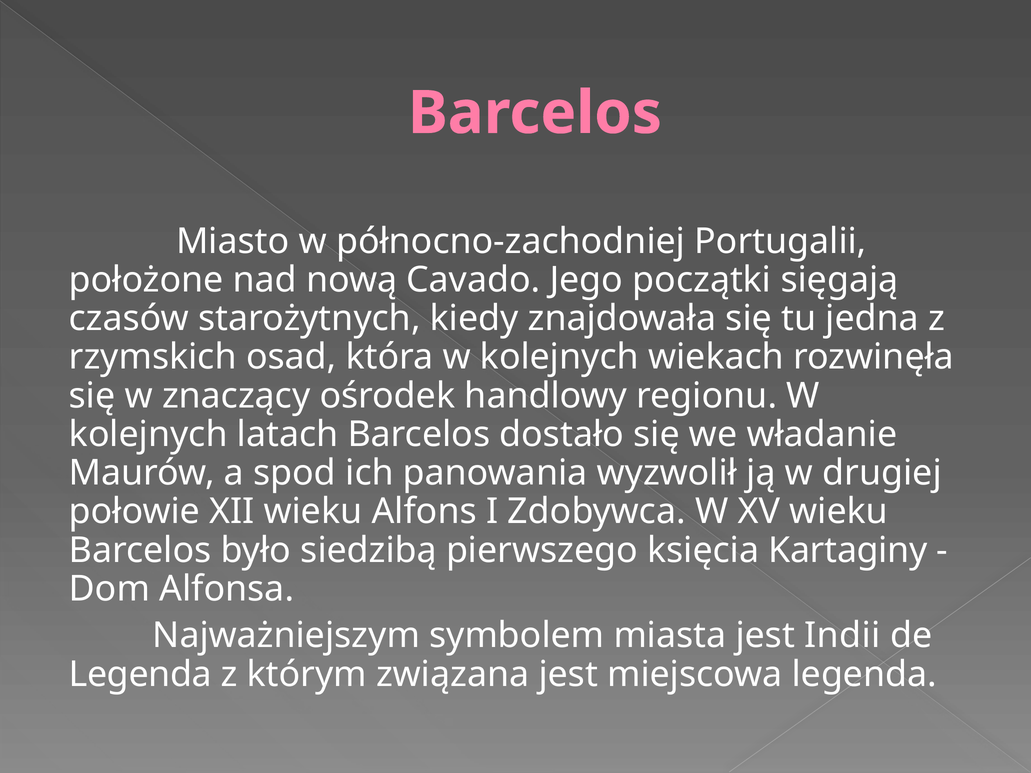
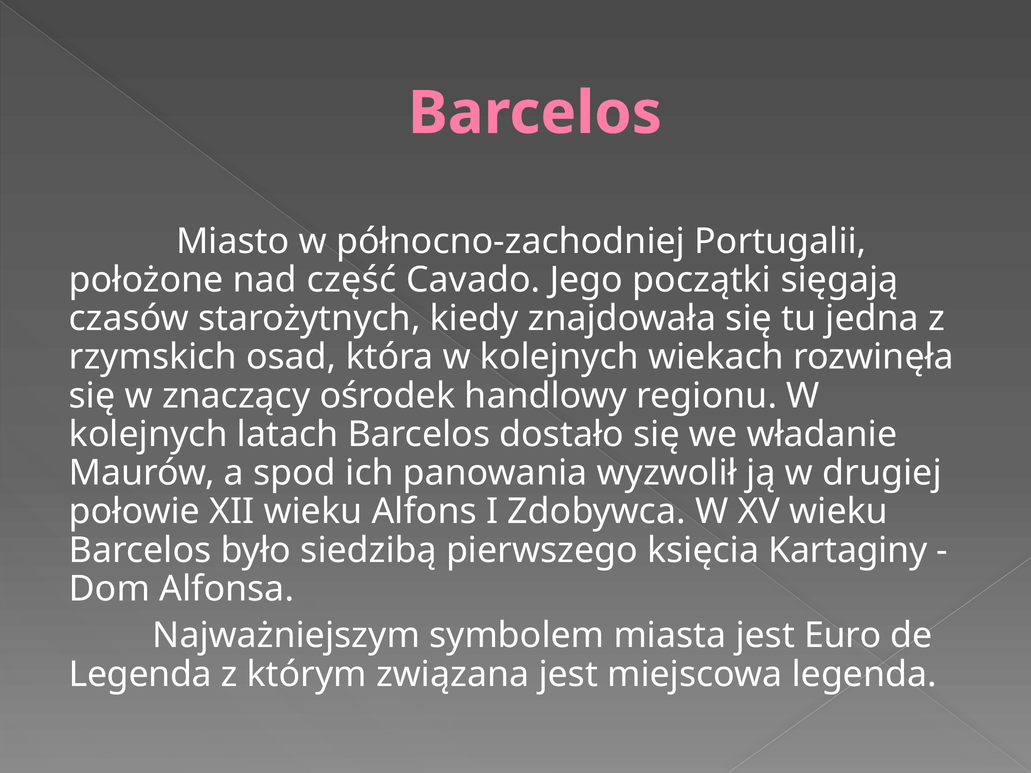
nową: nową -> część (351, 280)
Indii: Indii -> Euro (843, 636)
